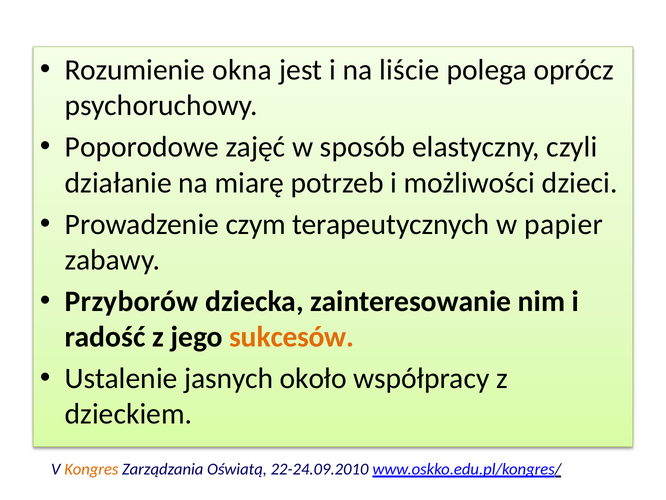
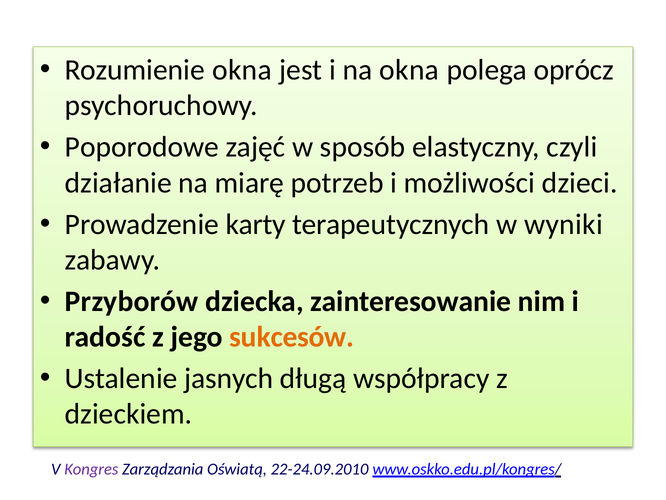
na liście: liście -> okna (409, 70)
czym: czym -> karty (256, 224)
papier: papier -> wyniki (564, 224)
około: około -> długą (313, 378)
Kongres colour: orange -> purple (91, 469)
